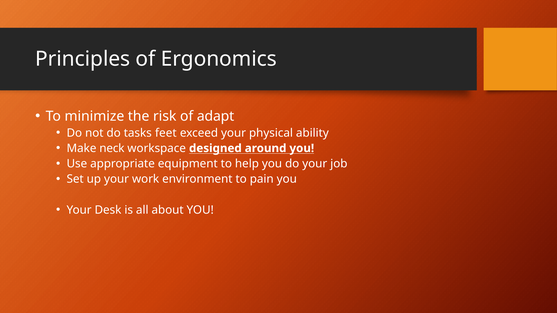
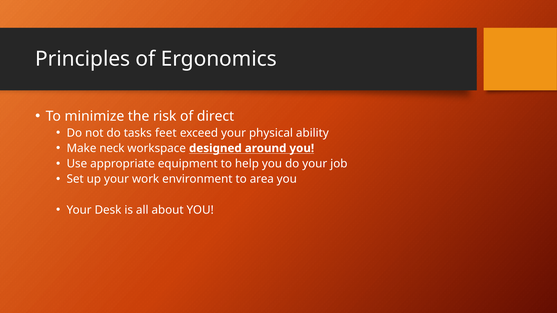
adapt: adapt -> direct (215, 116)
pain: pain -> area (262, 179)
